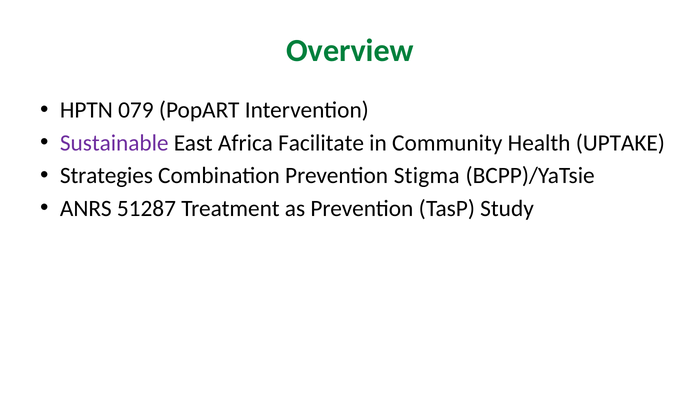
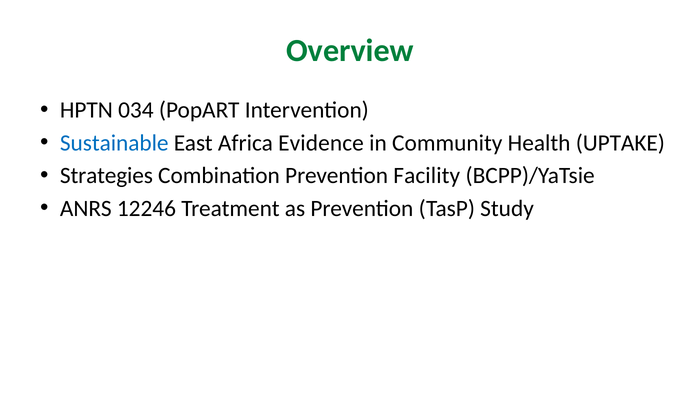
079: 079 -> 034 (136, 110)
Sustainable colour: purple -> blue (114, 143)
Facilitate: Facilitate -> Evidence (321, 143)
Stigma: Stigma -> Facility (427, 175)
51287: 51287 -> 12246 (146, 208)
